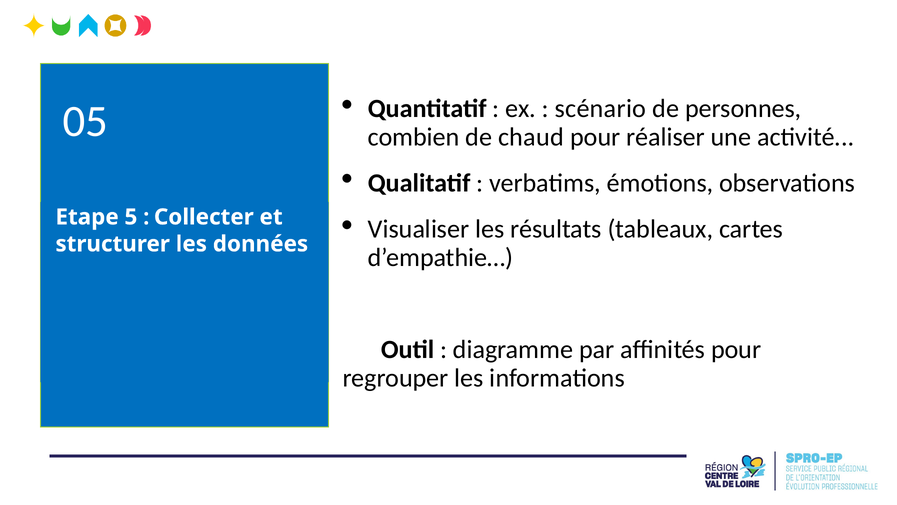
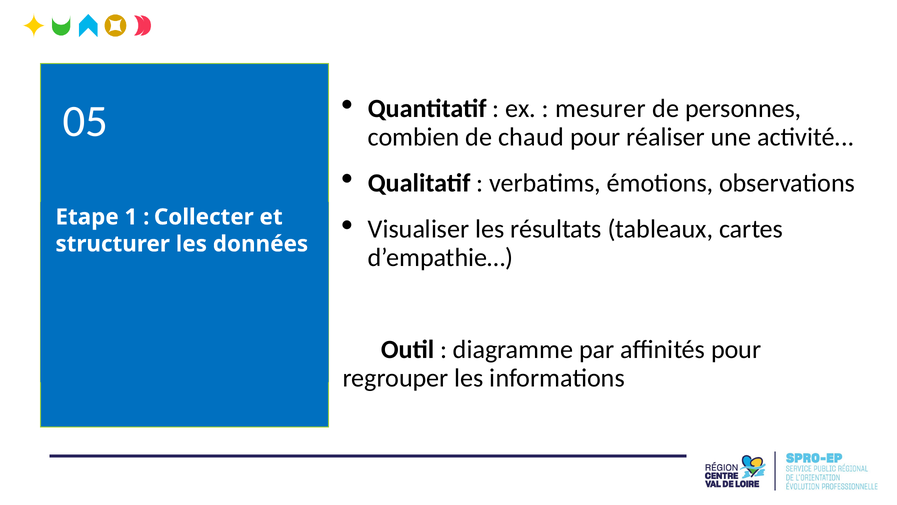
scénario: scénario -> mesurer (600, 109)
5: 5 -> 1 (131, 217)
